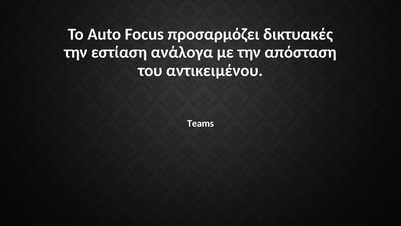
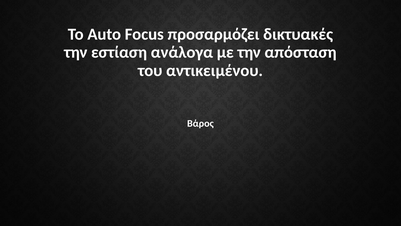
Teams: Teams -> Βάρος (200, 123)
